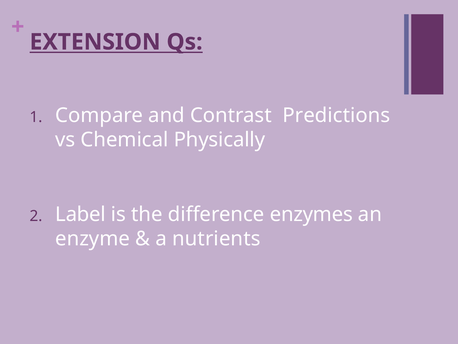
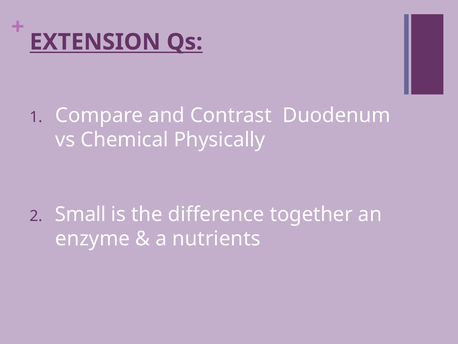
Predictions: Predictions -> Duodenum (336, 115)
Label: Label -> Small (81, 214)
enzymes: enzymes -> together (311, 214)
